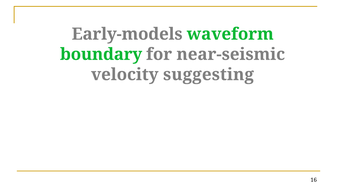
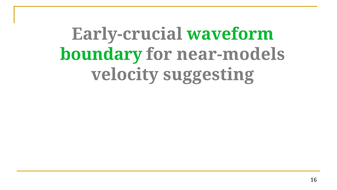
Early-models: Early-models -> Early-crucial (127, 34)
near-seismic: near-seismic -> near-models (231, 54)
